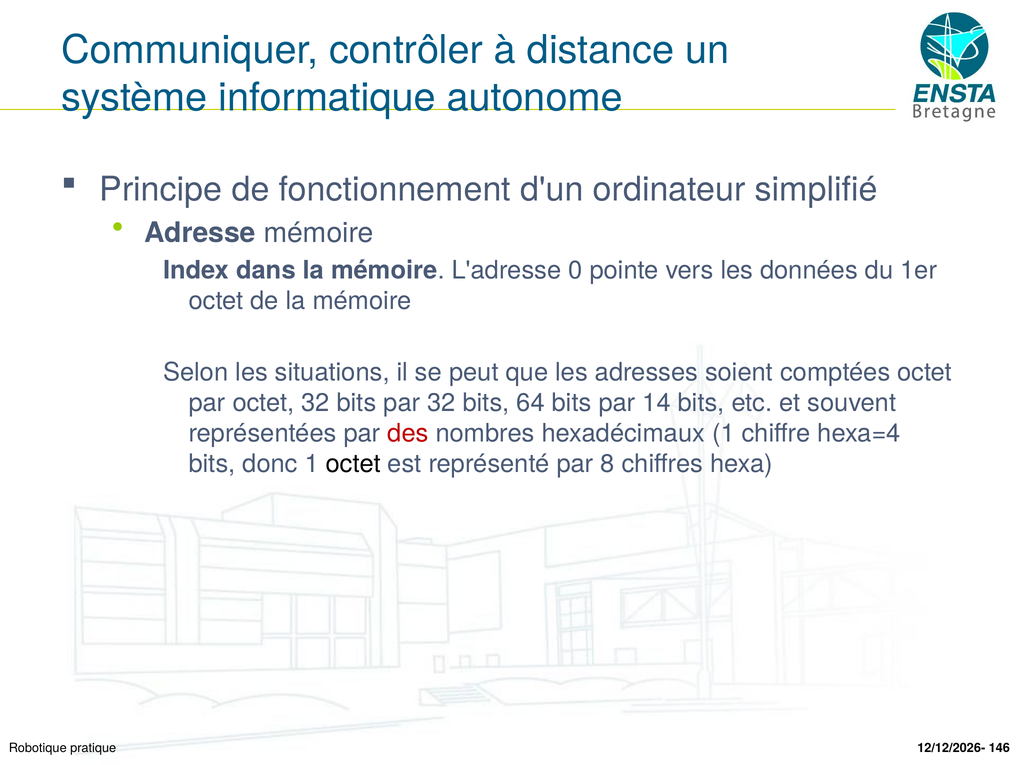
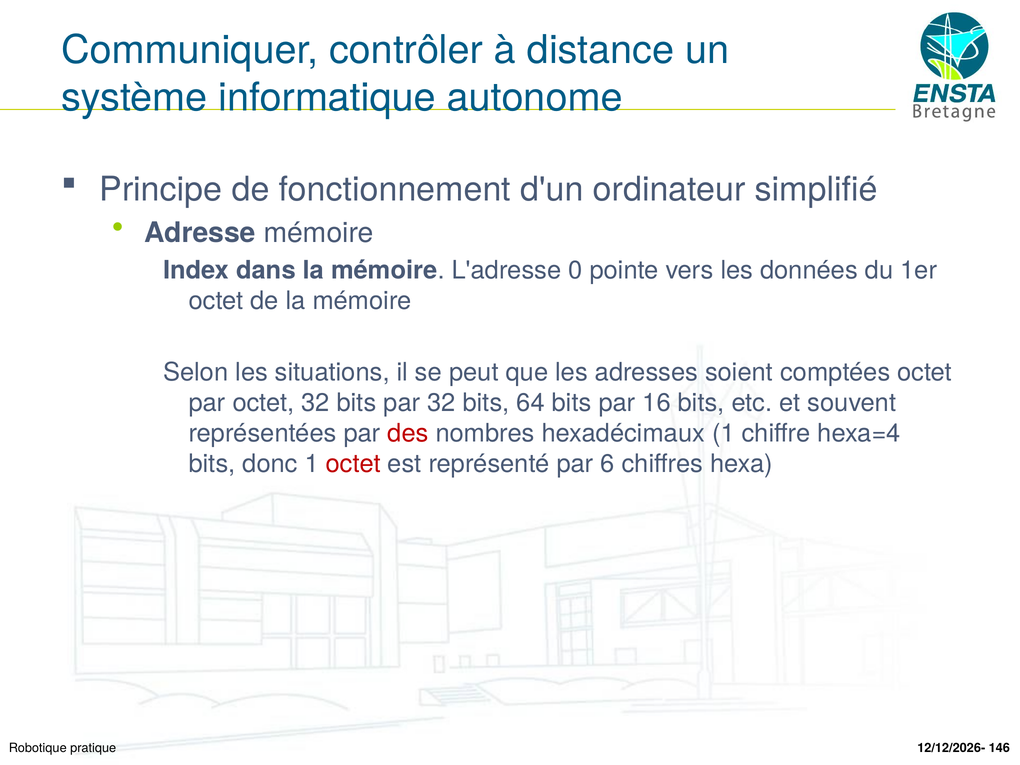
14: 14 -> 16 (657, 403)
octet colour: black -> red (353, 464)
8: 8 -> 6 (607, 464)
